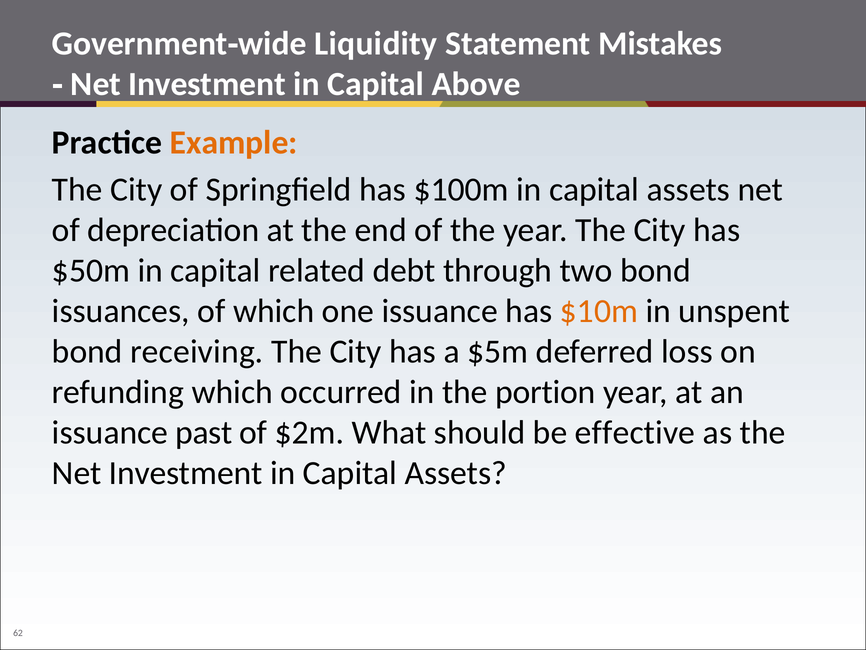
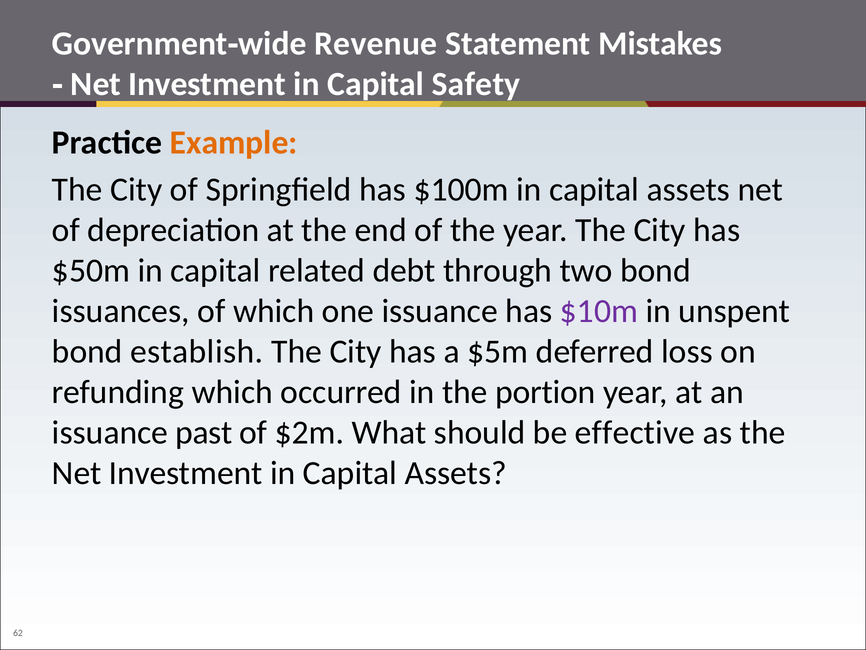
Liquidity: Liquidity -> Revenue (376, 43)
Above: Above -> Safety (476, 84)
$10m colour: orange -> purple (599, 311)
receiving: receiving -> establish (197, 351)
